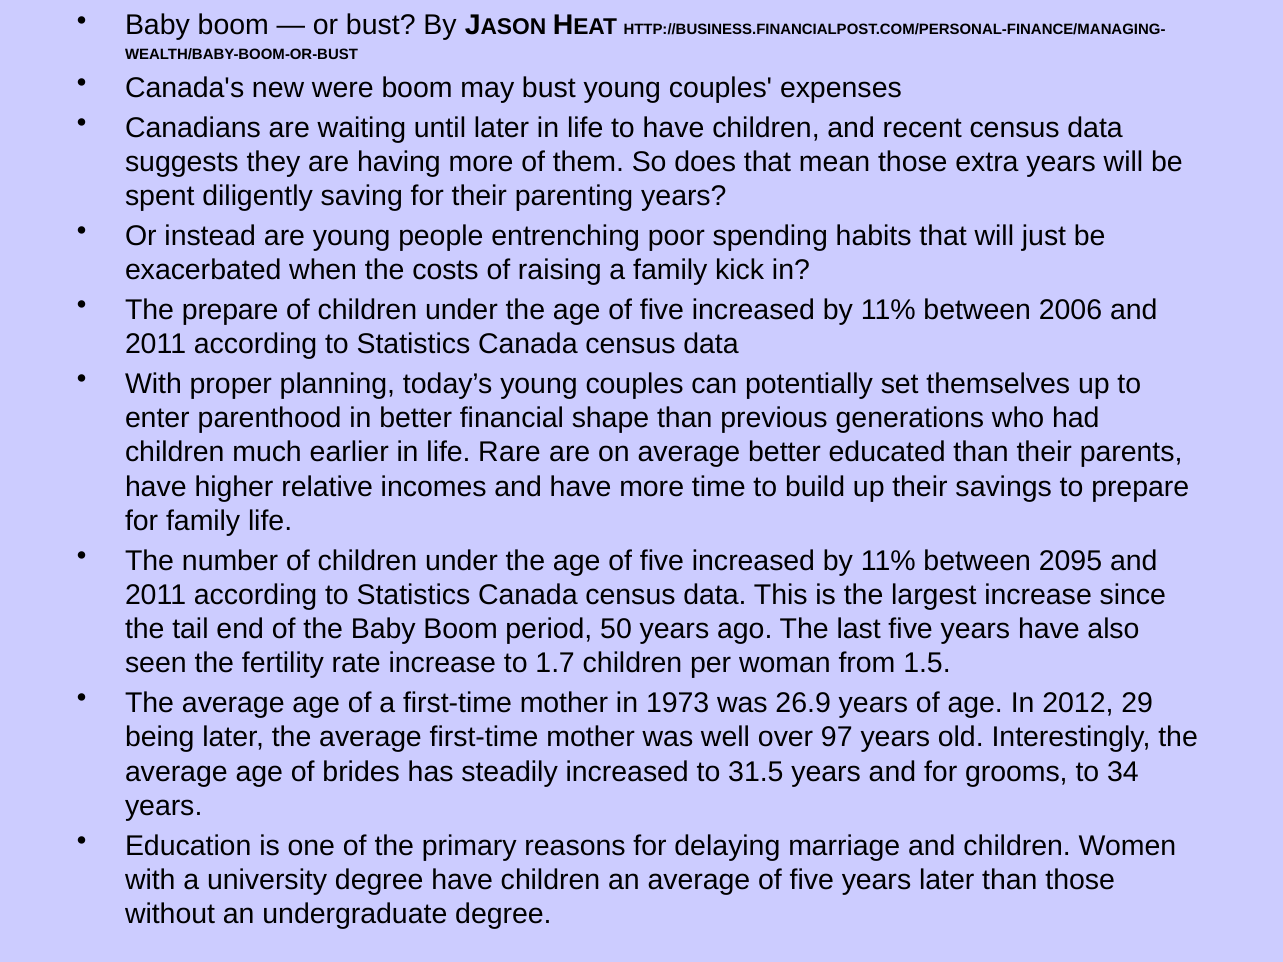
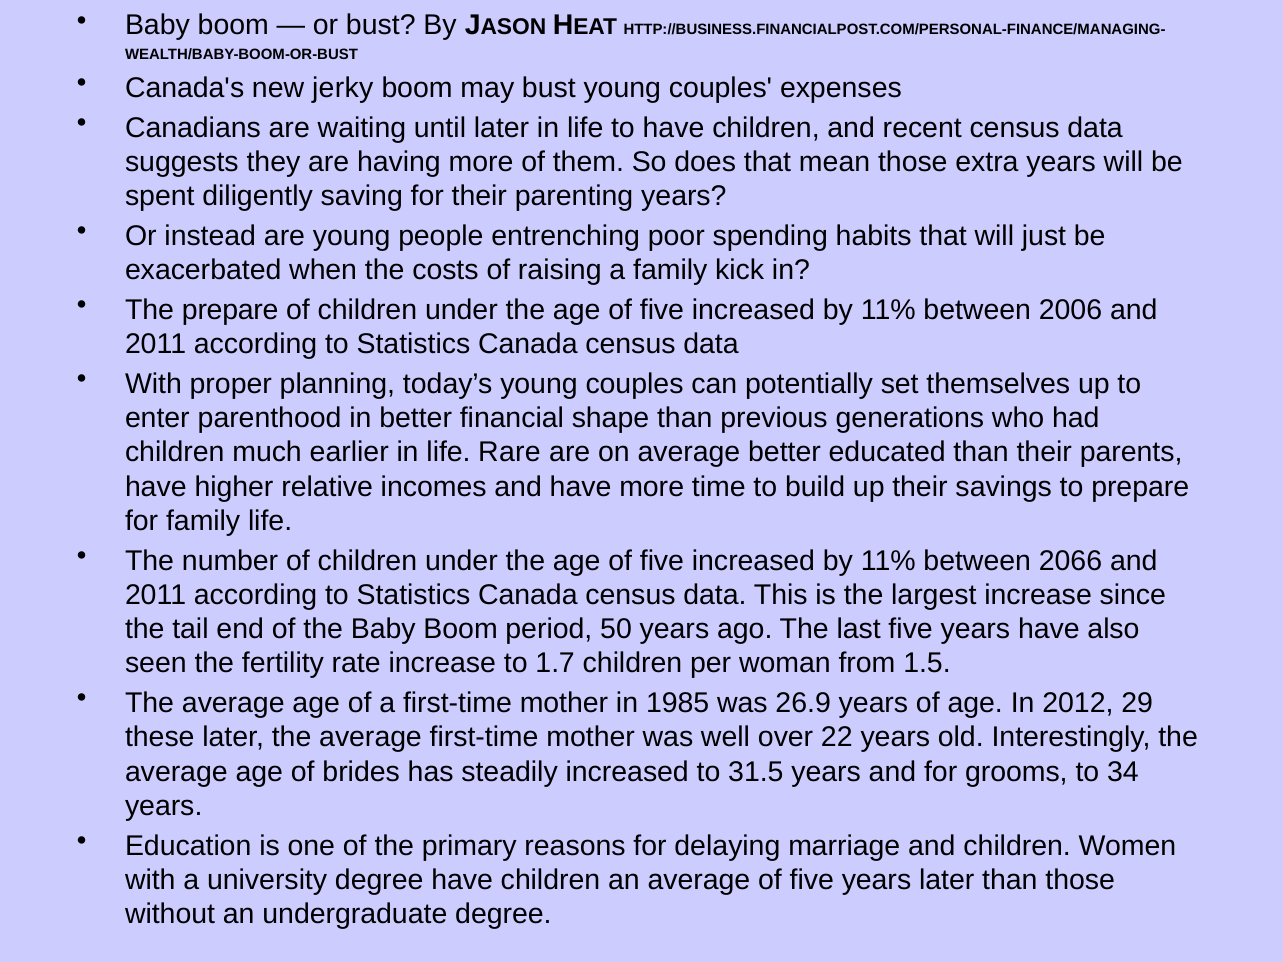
were: were -> jerky (343, 88)
2095: 2095 -> 2066 (1070, 561)
1973: 1973 -> 1985 (678, 703)
being: being -> these (160, 738)
97: 97 -> 22 (837, 738)
